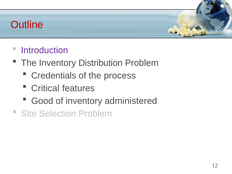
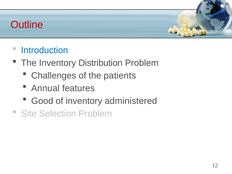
Introduction colour: purple -> blue (45, 50)
Credentials: Credentials -> Challenges (54, 76)
process: process -> patients (120, 76)
Critical: Critical -> Annual (45, 88)
